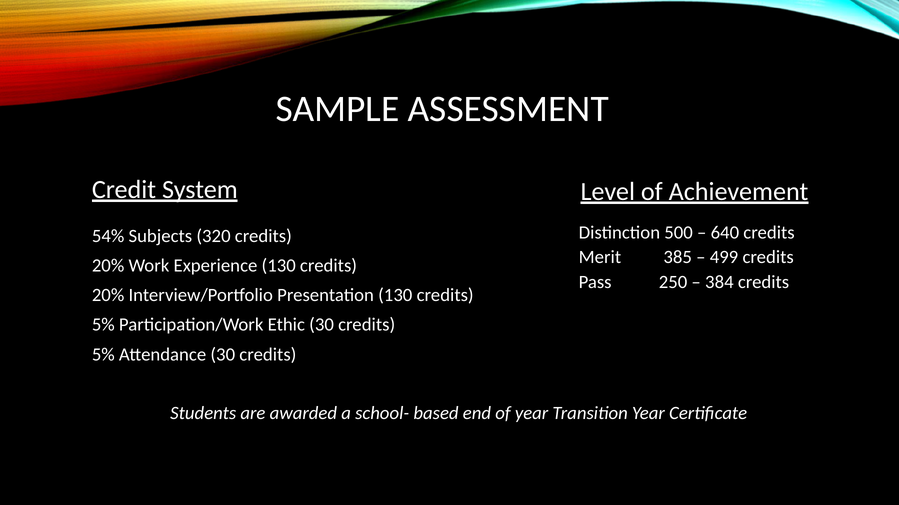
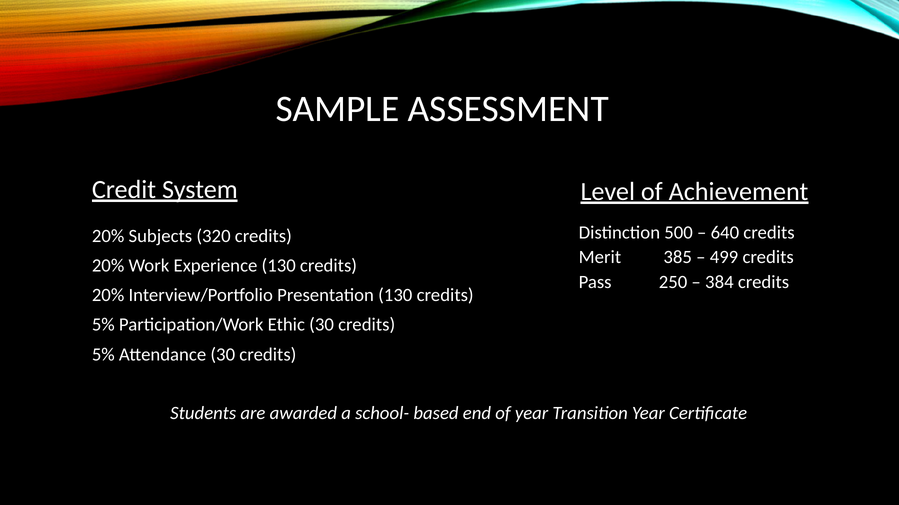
54%: 54% -> 20% (108, 236)
